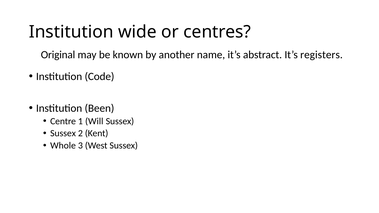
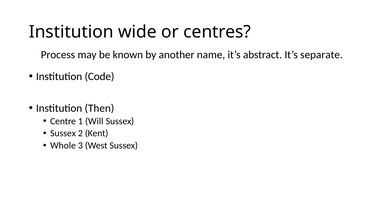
Original: Original -> Process (58, 55)
registers: registers -> separate (322, 55)
Been: Been -> Then (99, 108)
